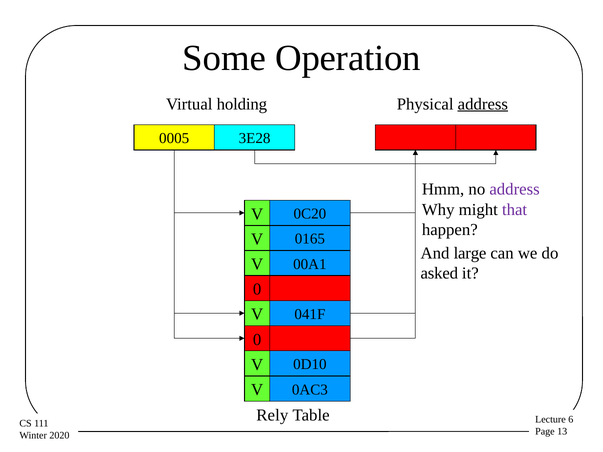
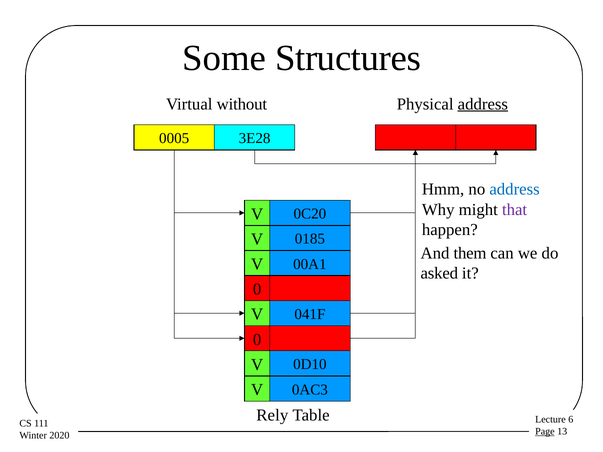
Operation: Operation -> Structures (348, 58)
holding: holding -> without (242, 104)
address colour: purple -> blue (515, 189)
0165: 0165 -> 0185 (310, 239)
large: large -> them (470, 253)
Page underline: none -> present (545, 432)
